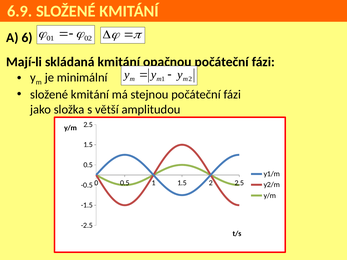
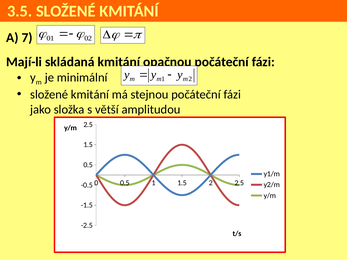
6.9: 6.9 -> 3.5 (20, 11)
6: 6 -> 7 (27, 38)
